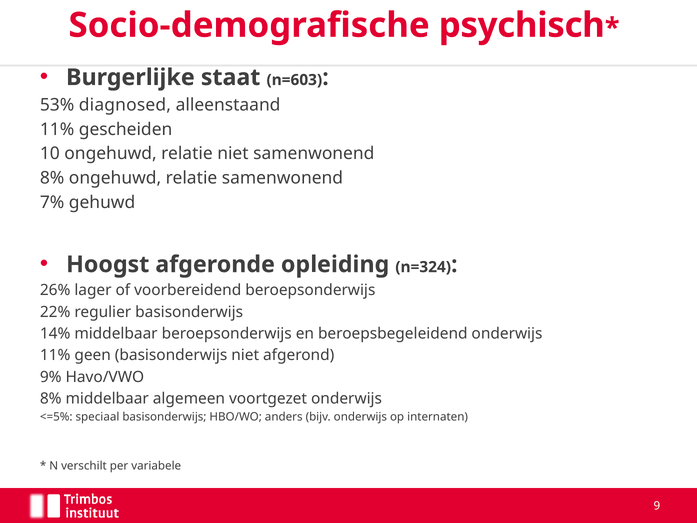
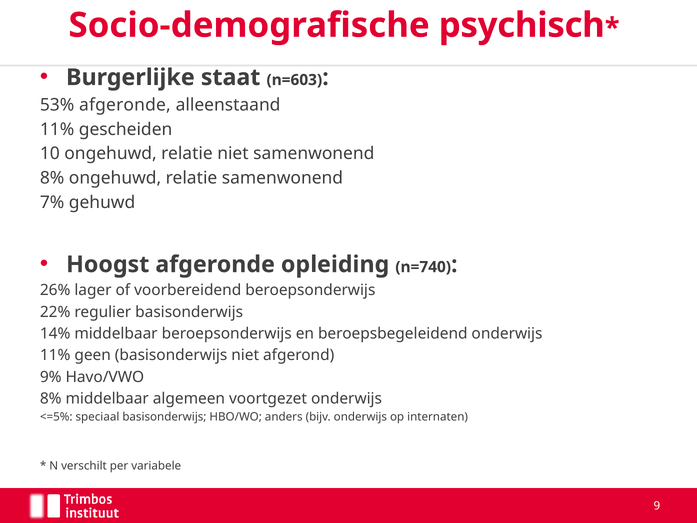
53% diagnosed: diagnosed -> afgeronde (125, 105)
n=324: n=324 -> n=740 (423, 267)
